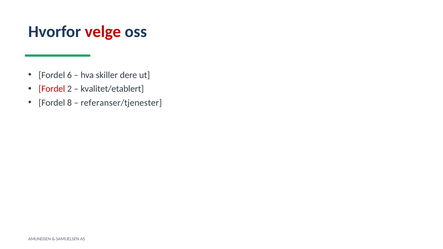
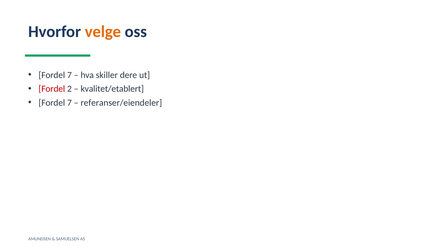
velge colour: red -> orange (103, 32)
6: 6 -> 7 (69, 75)
8: 8 -> 7 (69, 103)
referanser/tjenester: referanser/tjenester -> referanser/eiendeler (121, 103)
